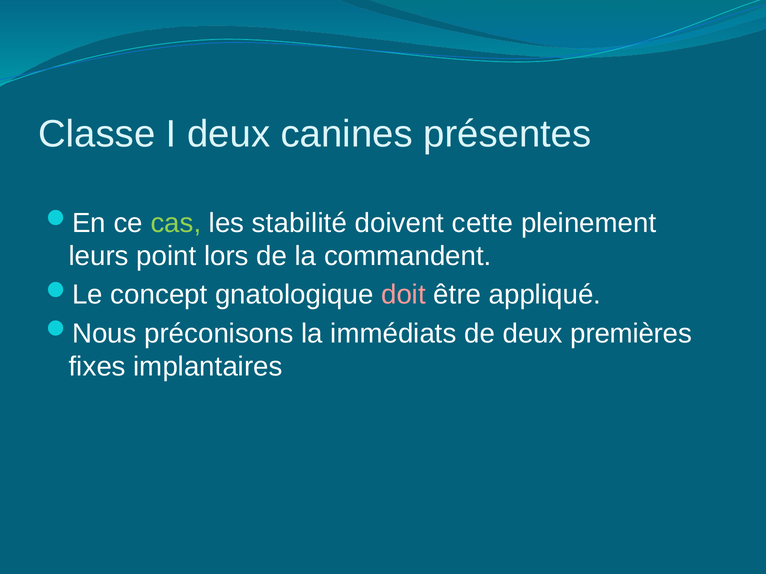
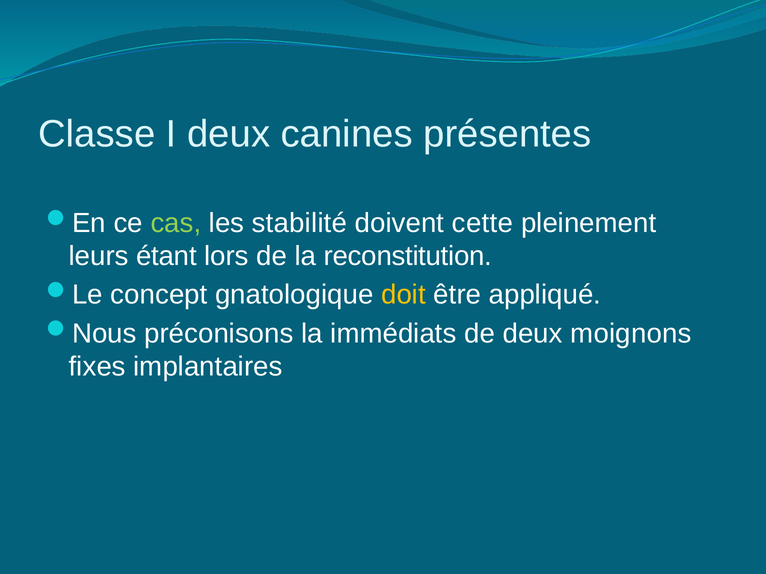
point: point -> étant (167, 256)
commandent: commandent -> reconstitution (408, 256)
doit colour: pink -> yellow (403, 295)
premières: premières -> moignons (631, 334)
